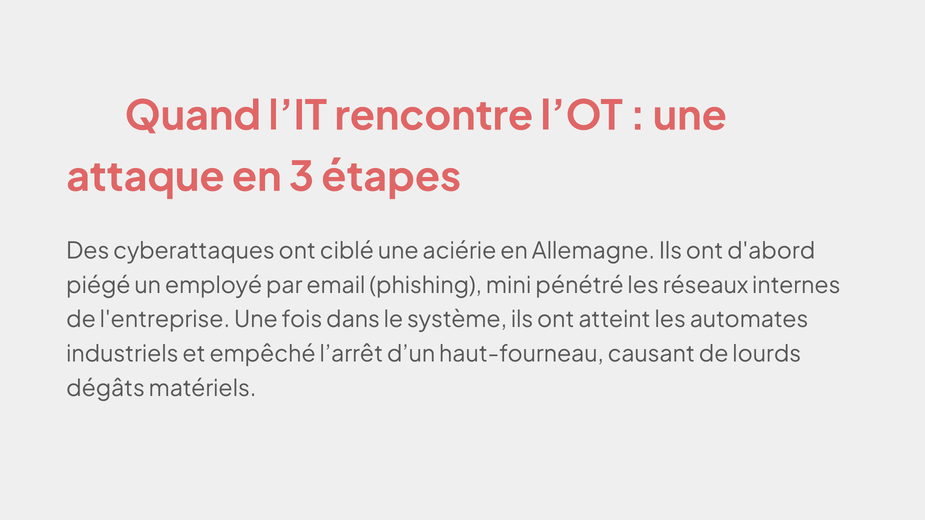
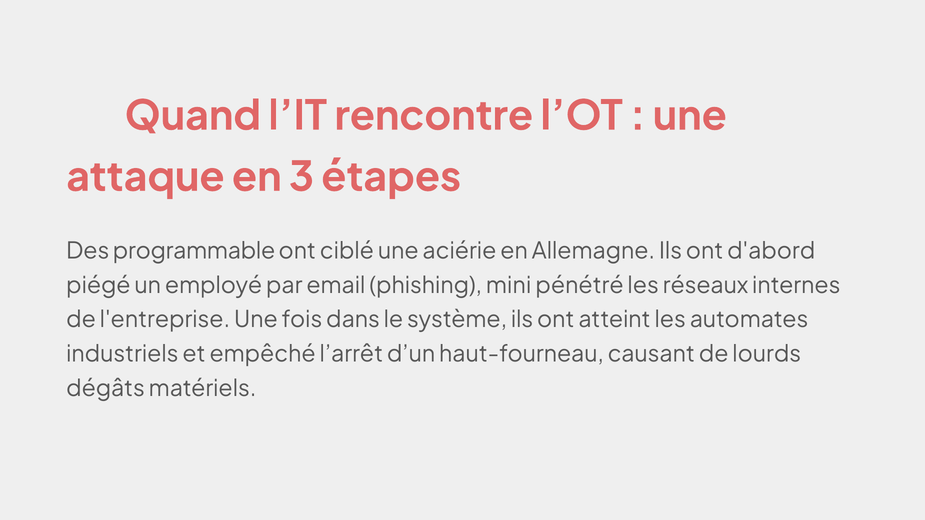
cyberattaques: cyberattaques -> programmable (194, 251)
